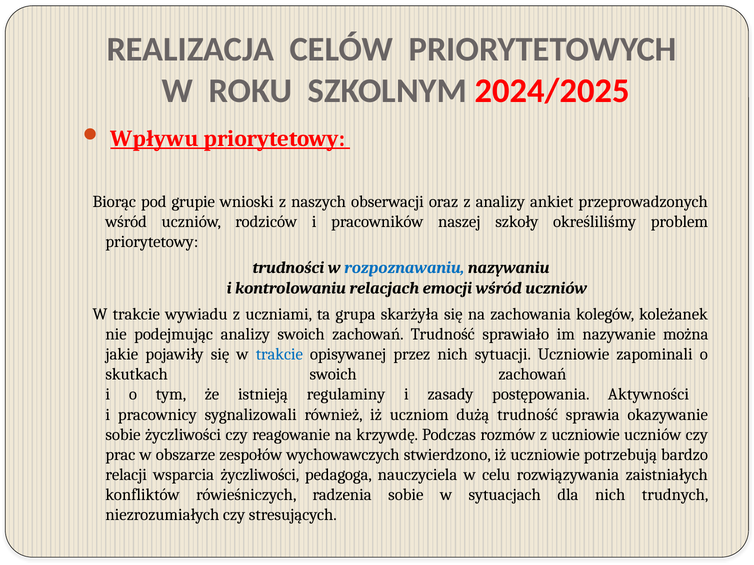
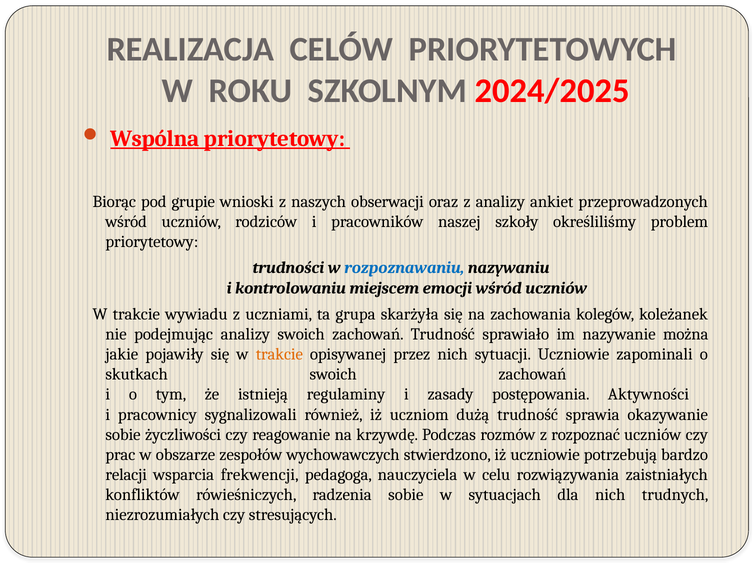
Wpływu: Wpływu -> Wspólna (155, 139)
relacjach: relacjach -> miejscem (384, 288)
trakcie colour: blue -> orange (279, 355)
z uczniowie: uczniowie -> rozpoznać (586, 435)
wsparcia życzliwości: życzliwości -> frekwencji (260, 475)
